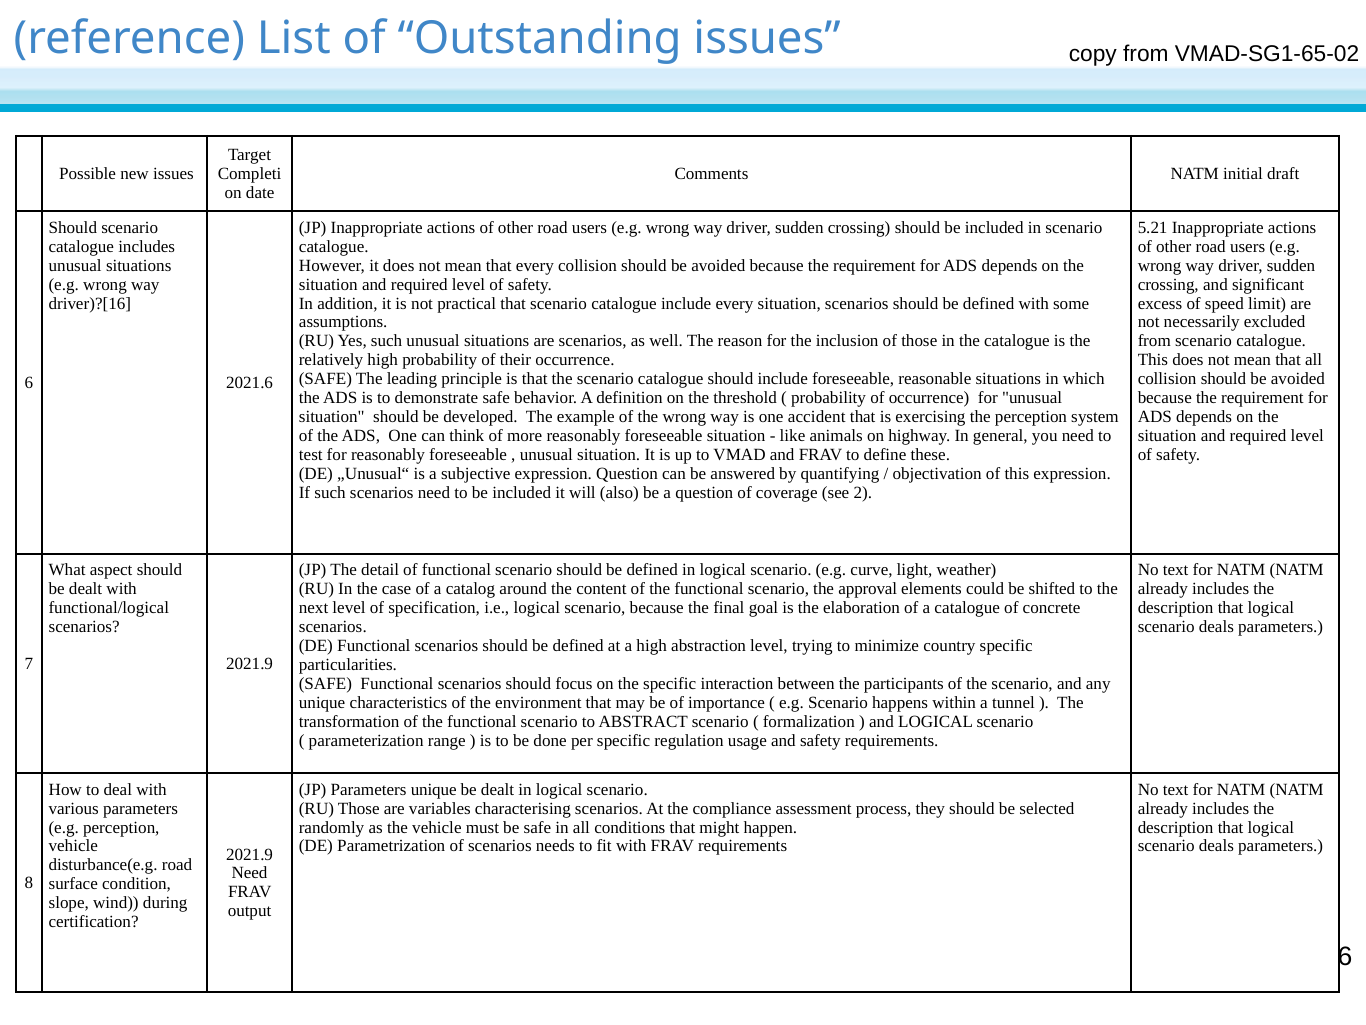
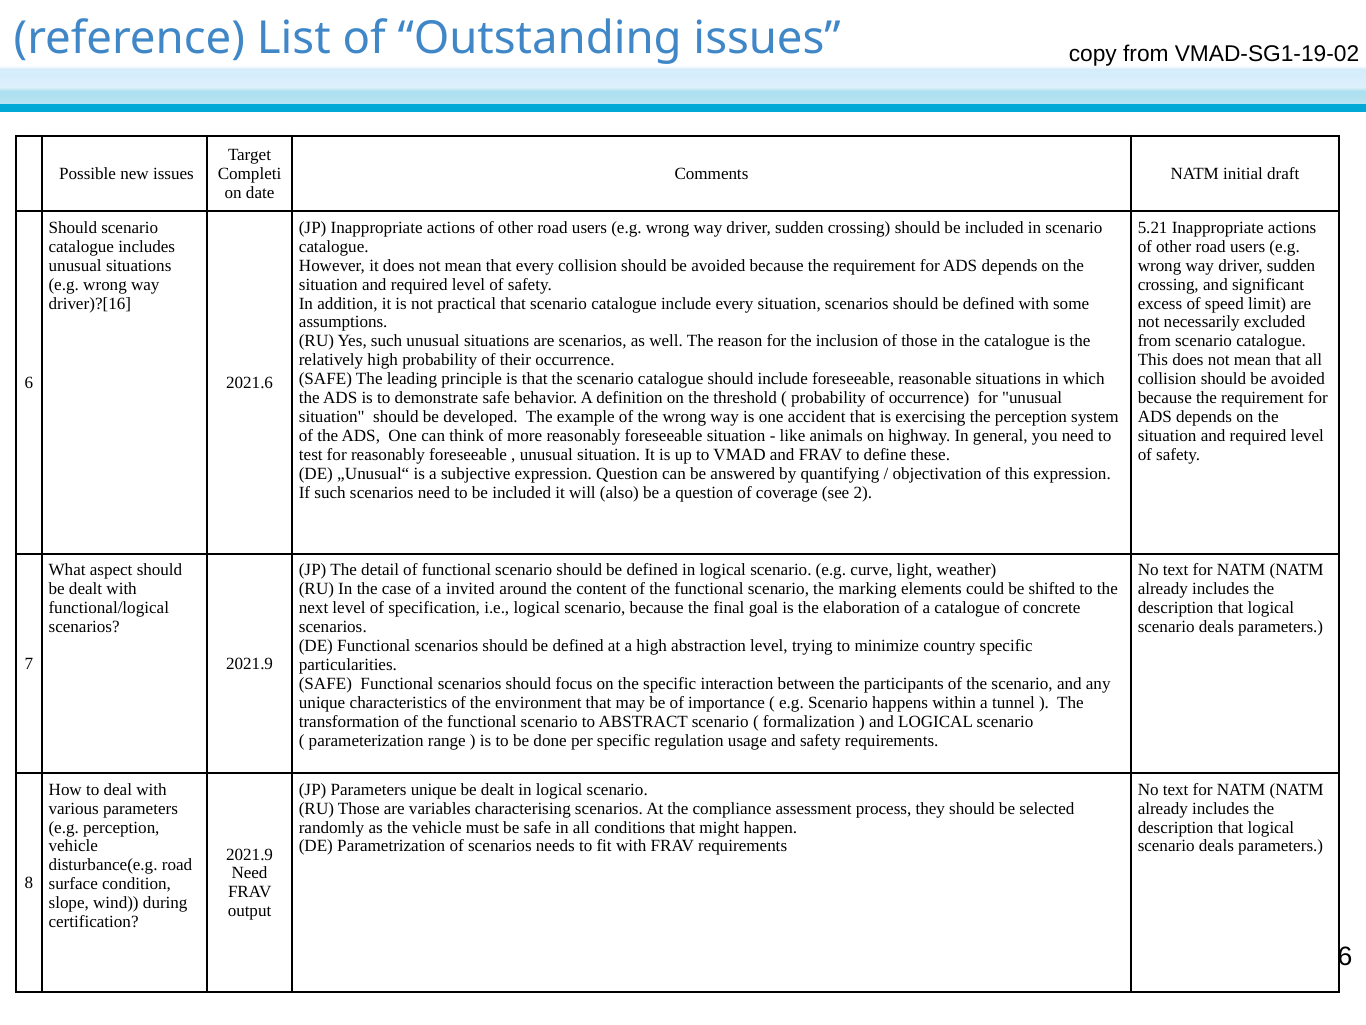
VMAD-SG1-65-02: VMAD-SG1-65-02 -> VMAD-SG1-19-02 (1267, 54)
catalog: catalog -> invited (470, 589)
approval: approval -> marking (868, 589)
